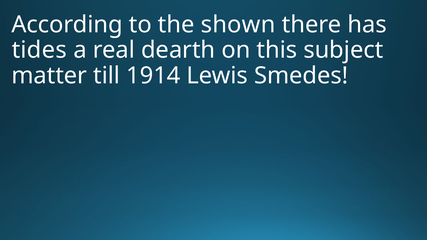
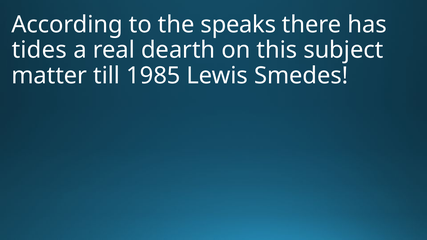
shown: shown -> speaks (238, 25)
1914: 1914 -> 1985 (153, 76)
